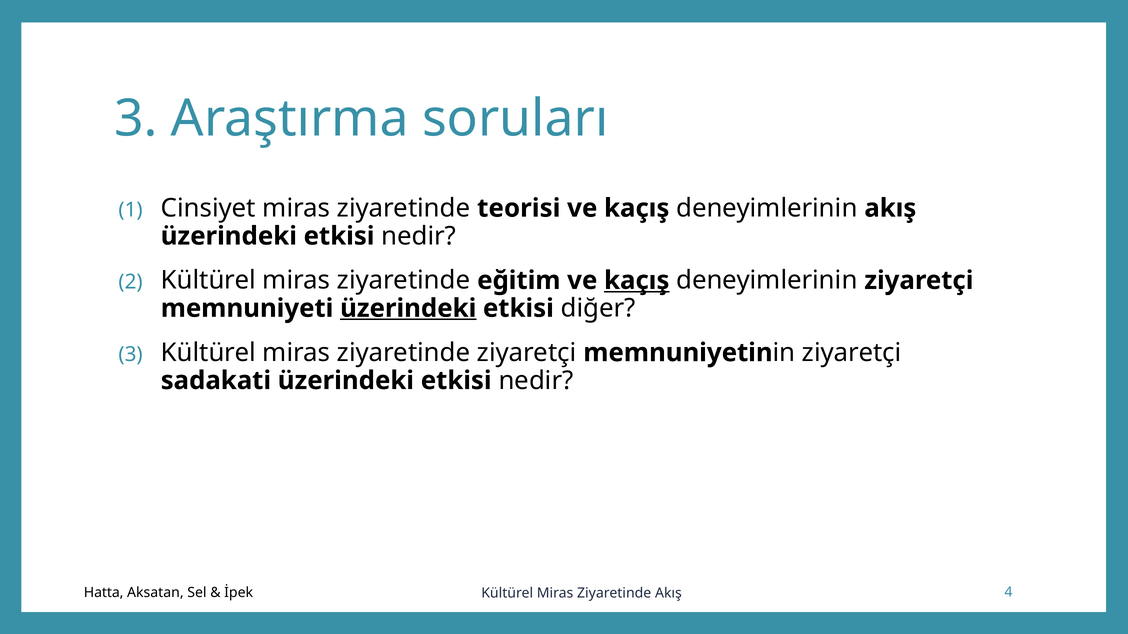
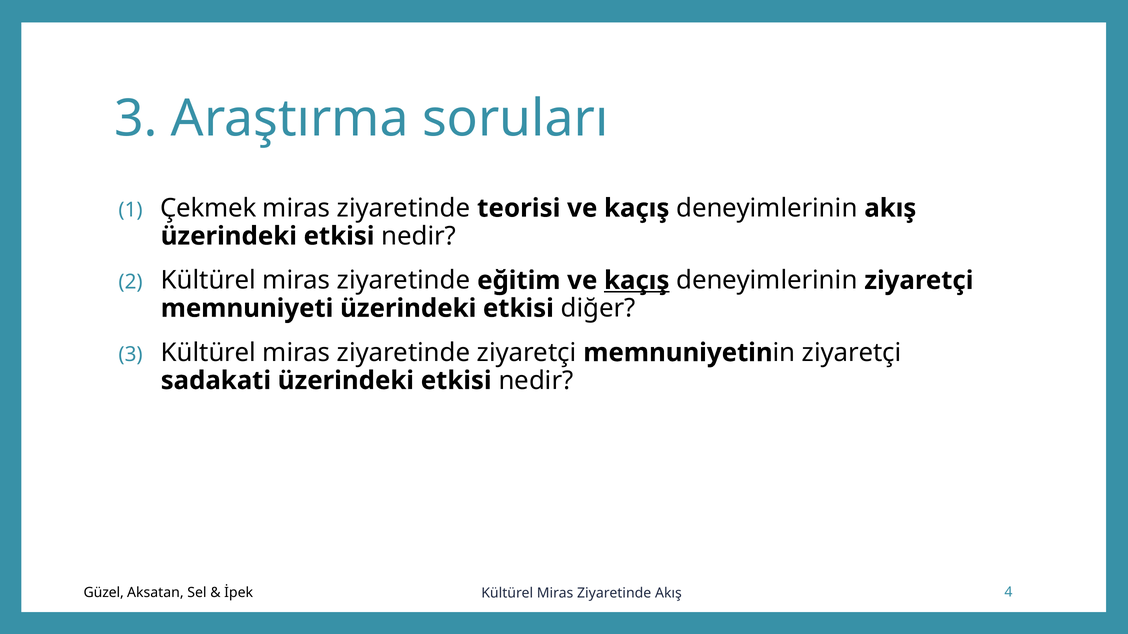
Cinsiyet: Cinsiyet -> Çekmek (208, 208)
üzerindeki underline: present -> none (408, 309)
Hatta: Hatta -> Güzel (104, 593)
